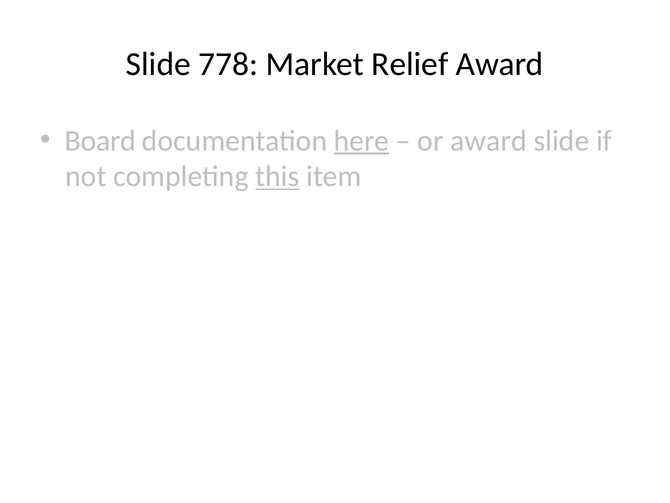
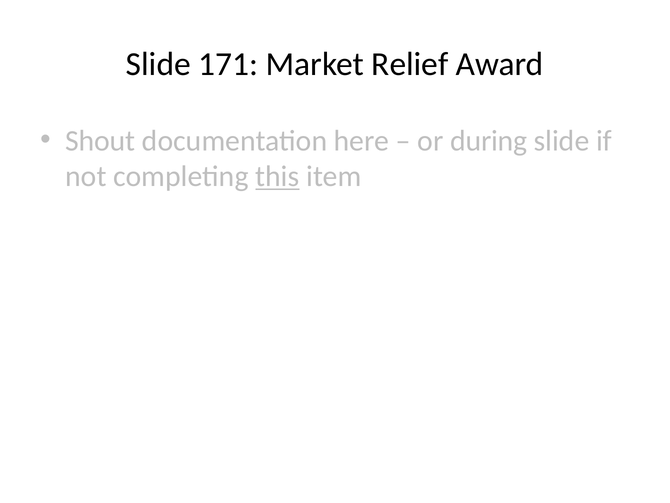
778: 778 -> 171 (228, 64)
Board: Board -> Shout (100, 141)
here underline: present -> none (362, 141)
or award: award -> during (489, 141)
